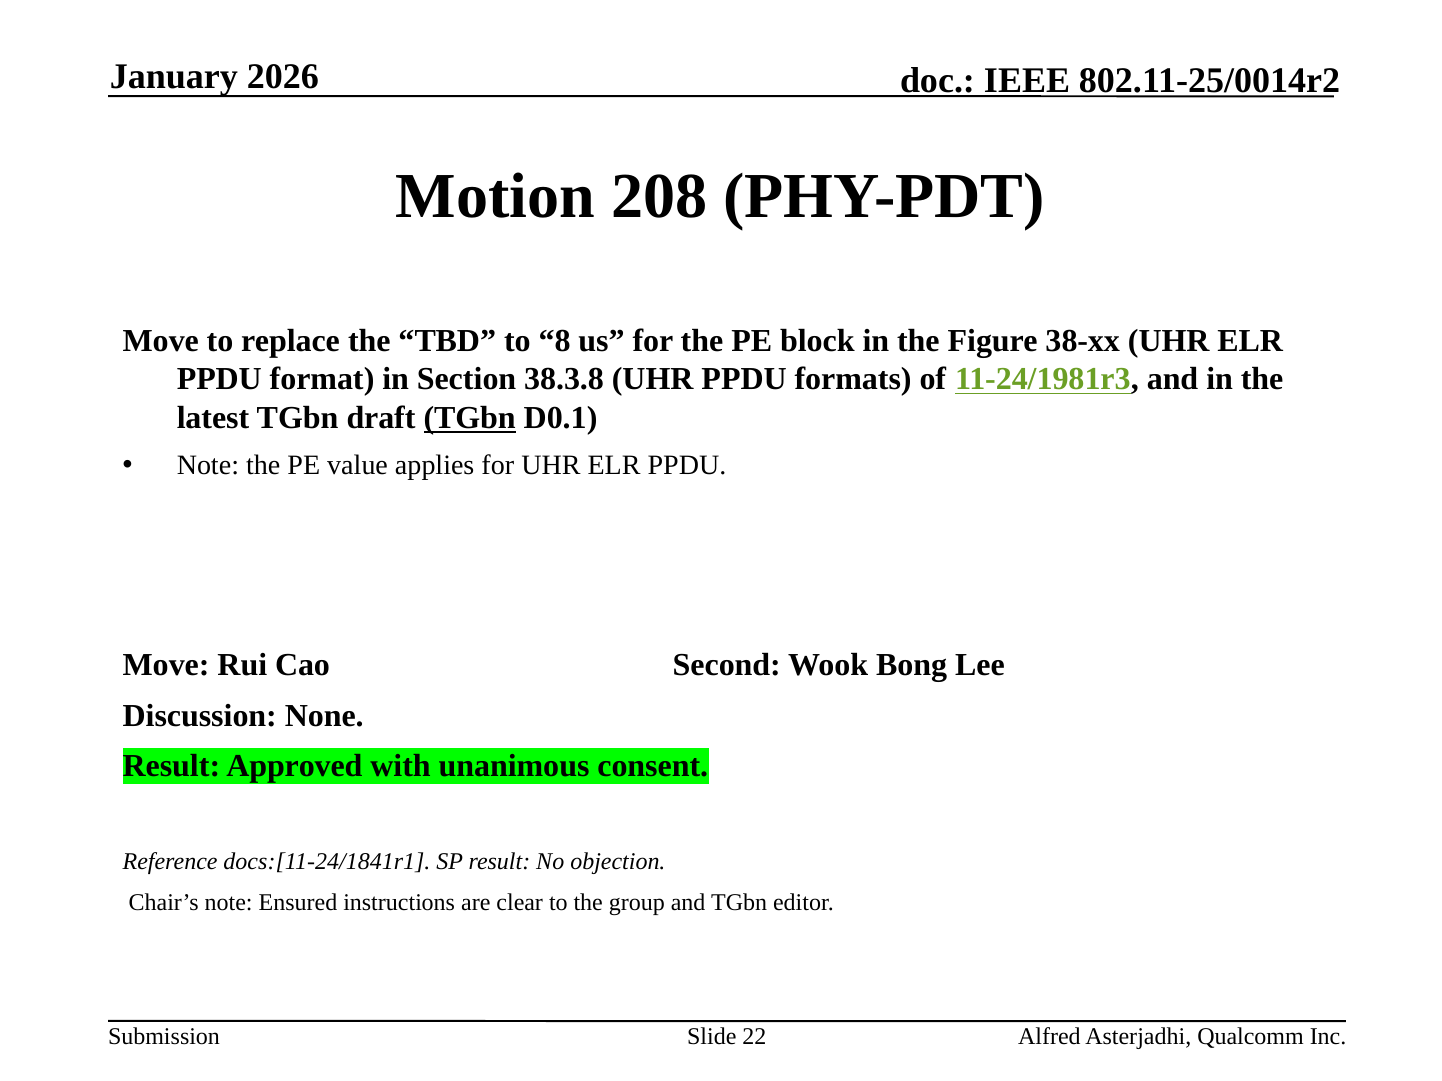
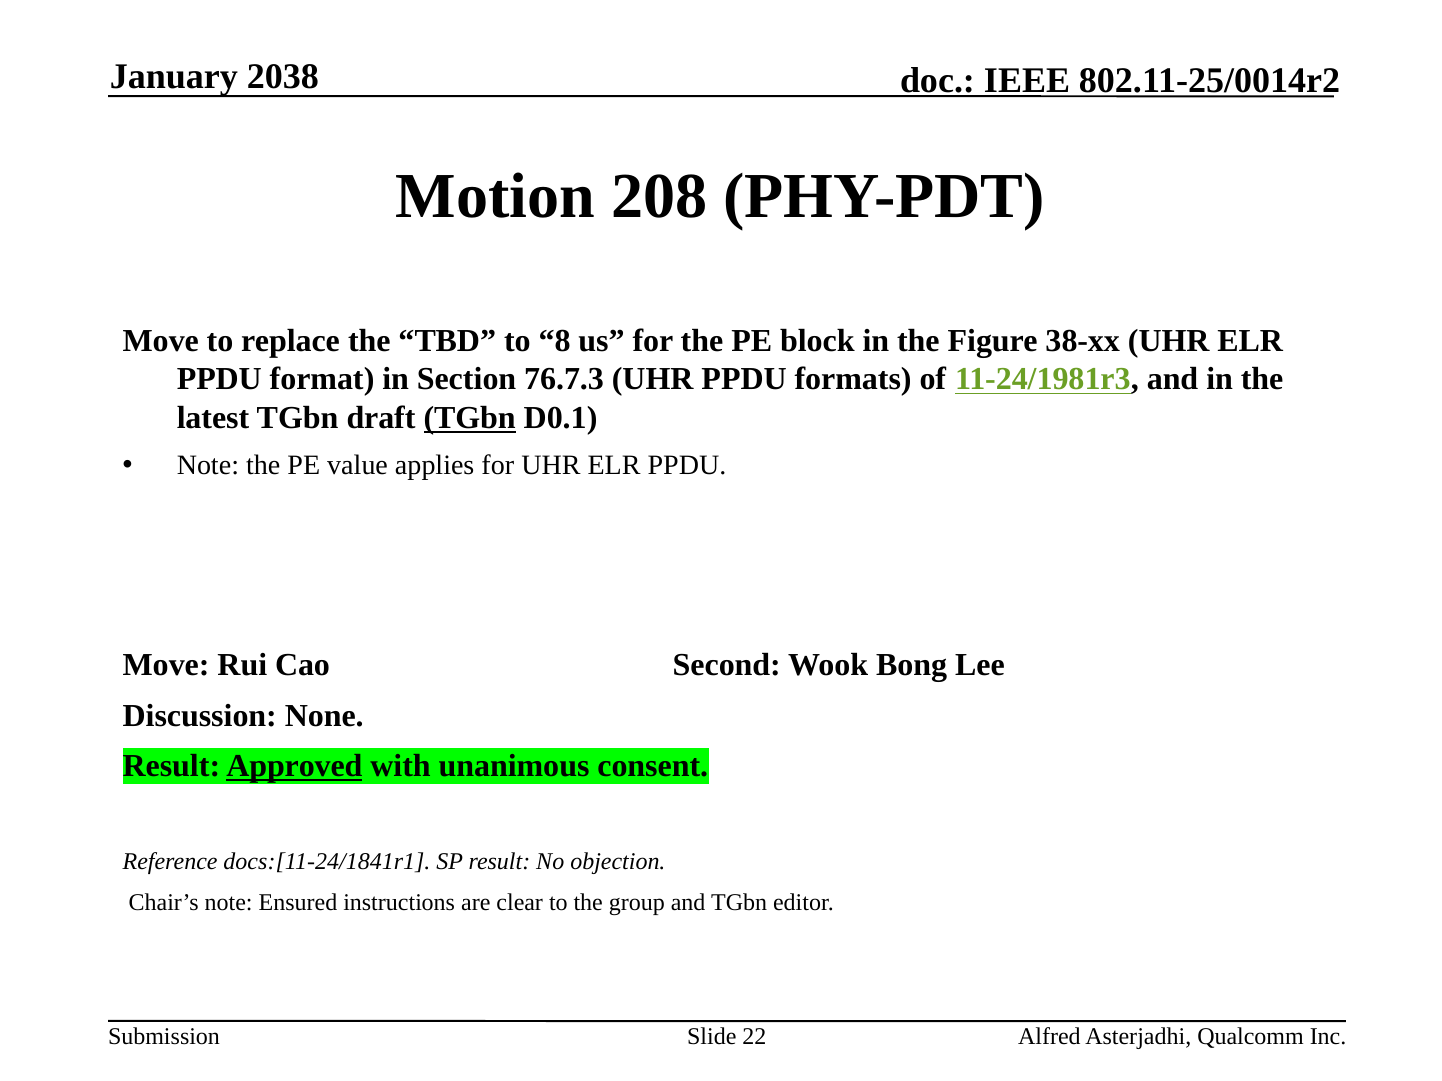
2026: 2026 -> 2038 (283, 76)
38.3.8: 38.3.8 -> 76.7.3 (564, 380)
Approved underline: none -> present (294, 767)
